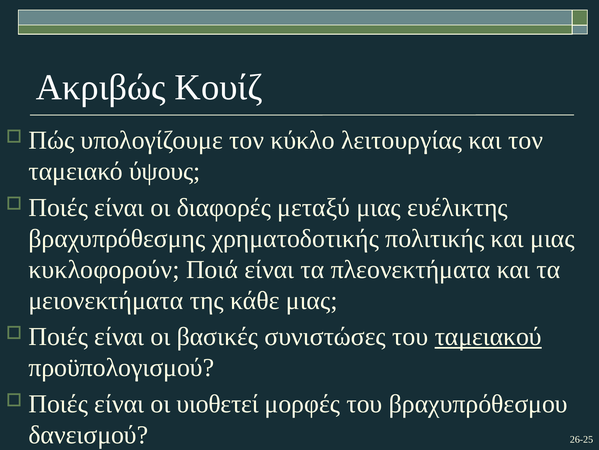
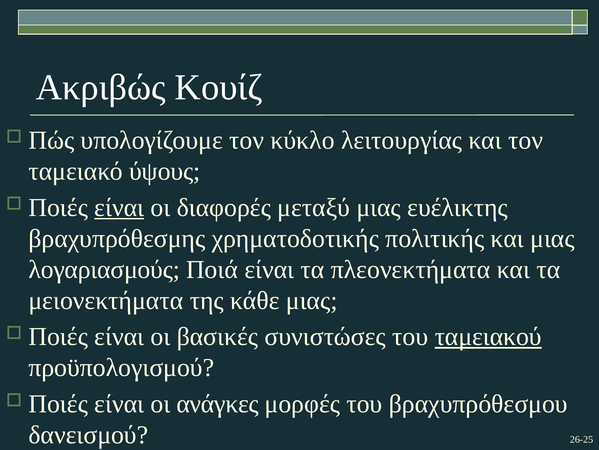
είναι underline: none -> present (119, 207)
κυκλοφορούν: κυκλοφορούν -> λογαριασμούς (104, 269)
υιοθετεί: υιοθετεί -> ανάγκες (218, 403)
